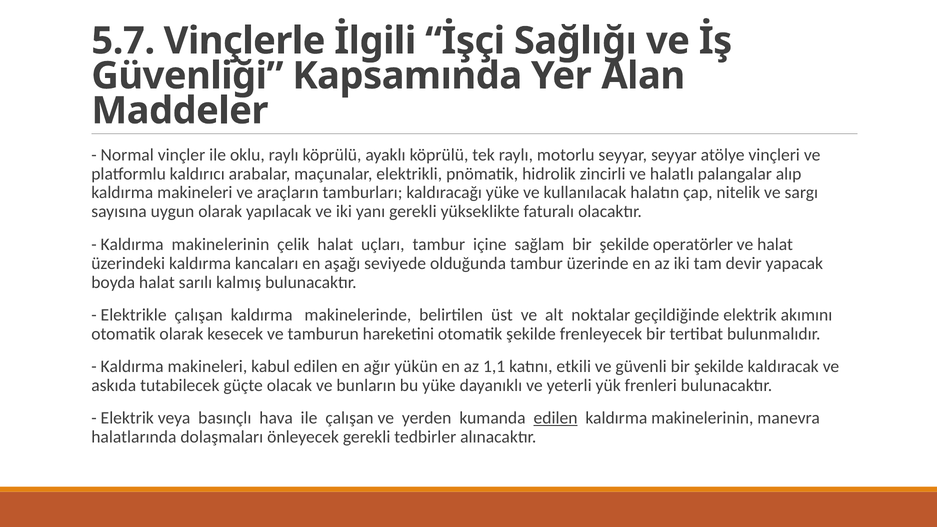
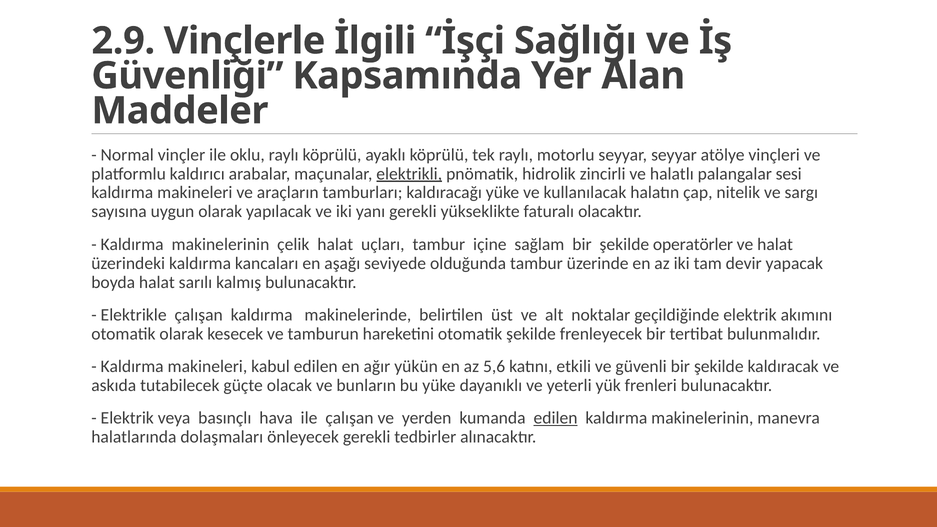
5.7: 5.7 -> 2.9 (123, 41)
elektrikli underline: none -> present (409, 174)
alıp: alıp -> sesi (789, 174)
1,1: 1,1 -> 5,6 (494, 367)
